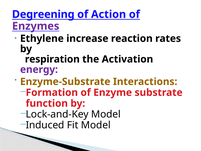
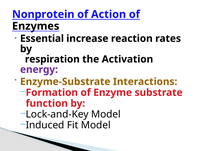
Degreening: Degreening -> Nonprotein (43, 14)
Enzymes colour: purple -> black (36, 26)
Ethylene: Ethylene -> Essential (42, 38)
